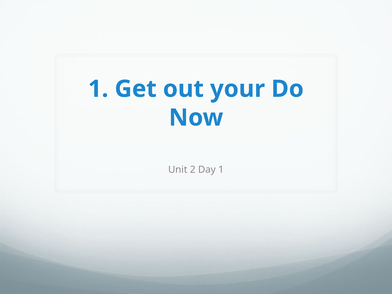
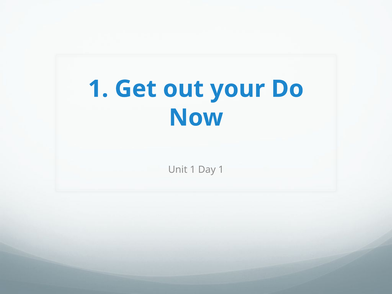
Unit 2: 2 -> 1 (193, 170)
